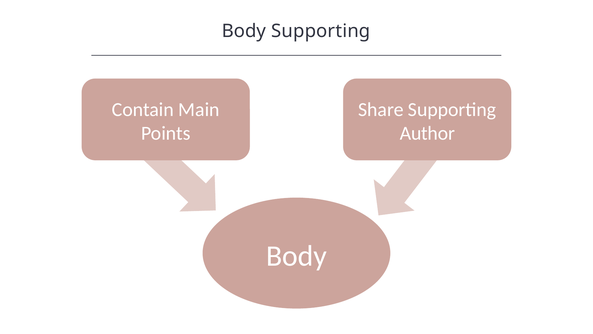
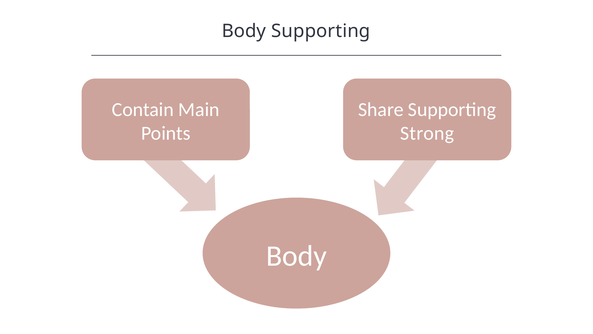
Author: Author -> Strong (427, 133)
